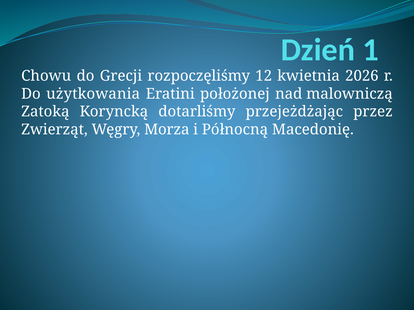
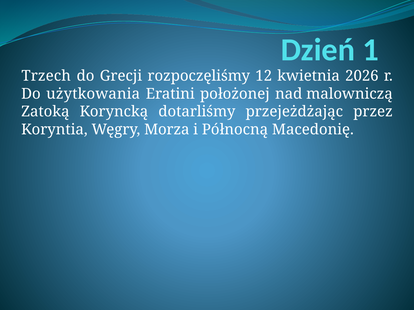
Chowu: Chowu -> Trzech (46, 76)
Zwierząt: Zwierząt -> Koryntia (54, 130)
